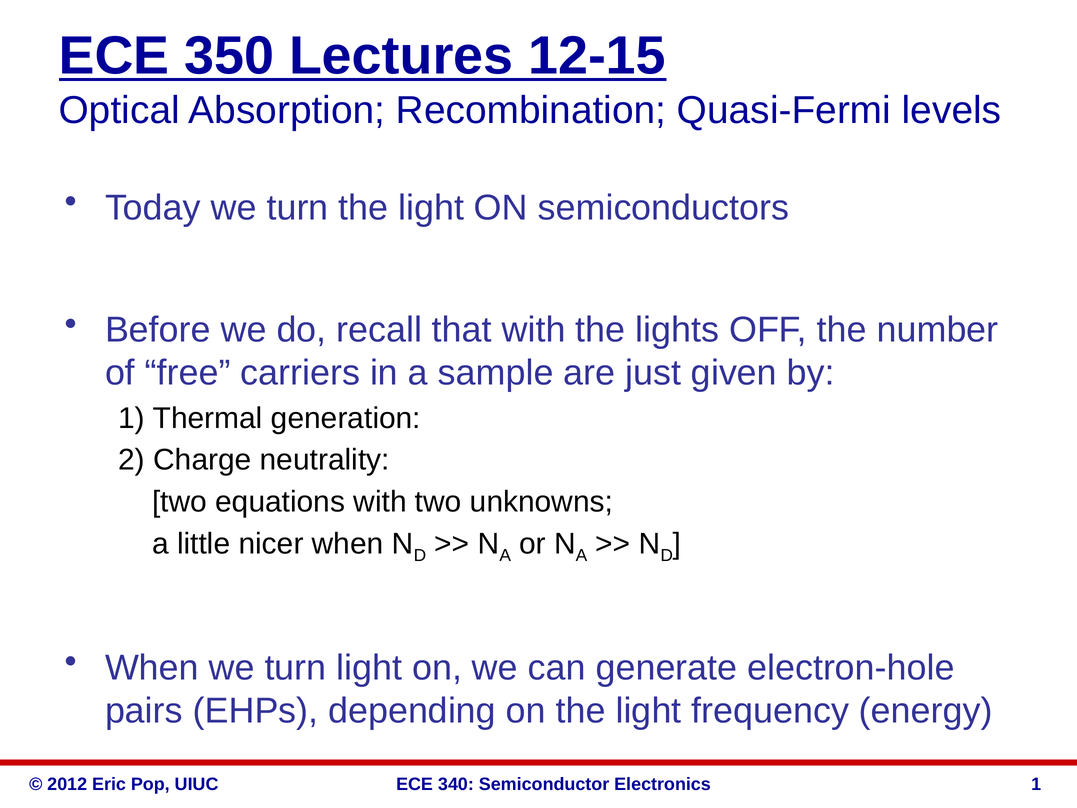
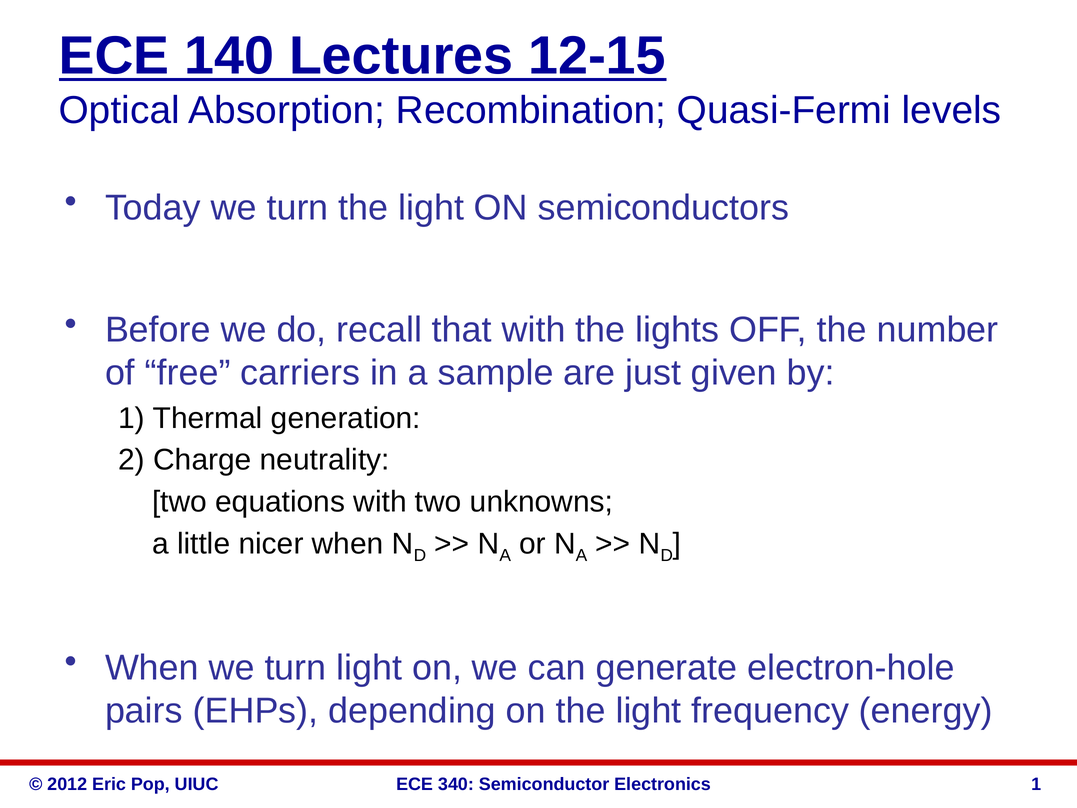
350: 350 -> 140 (229, 56)
